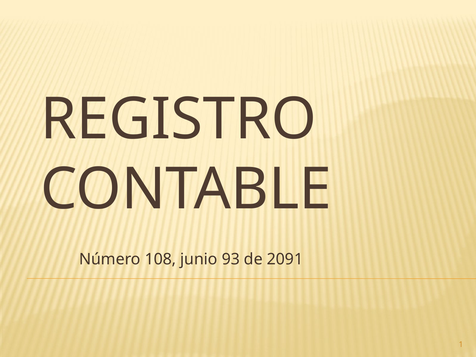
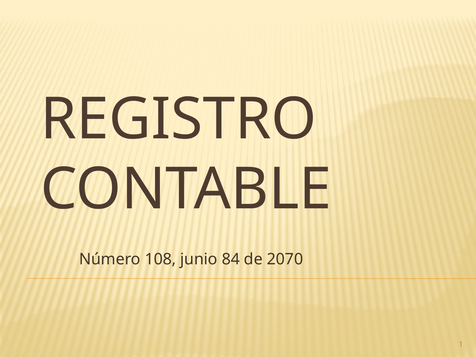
93: 93 -> 84 (231, 259)
2091: 2091 -> 2070 (285, 259)
